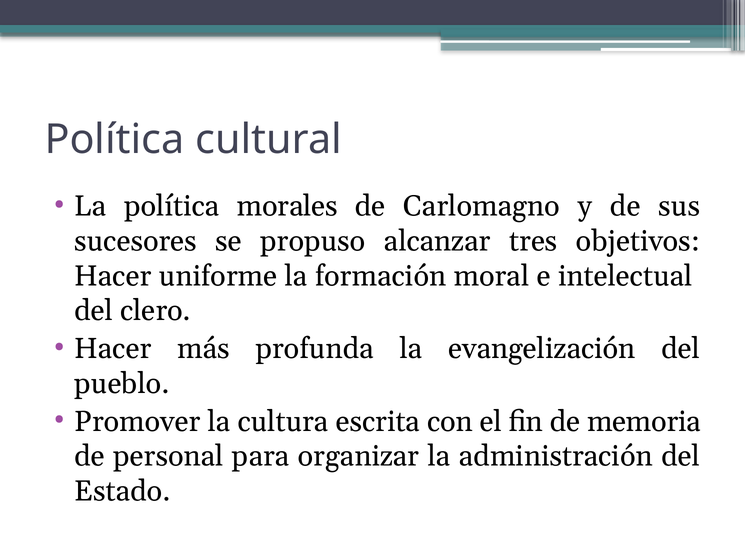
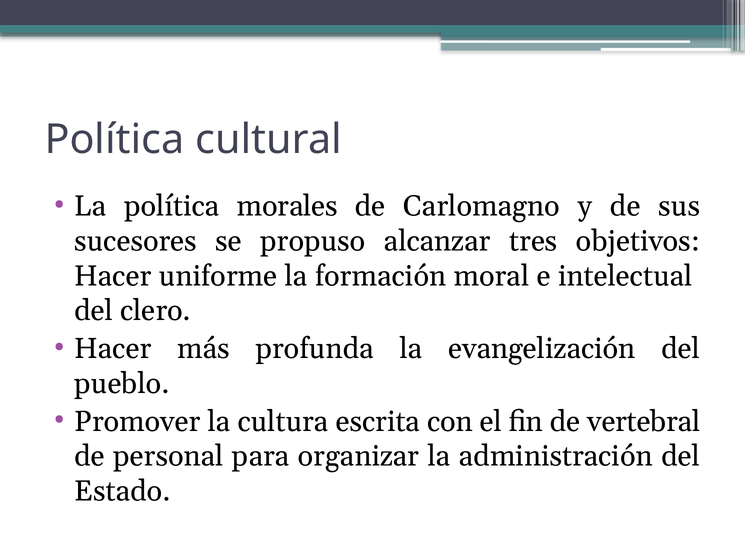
memoria: memoria -> vertebral (644, 421)
